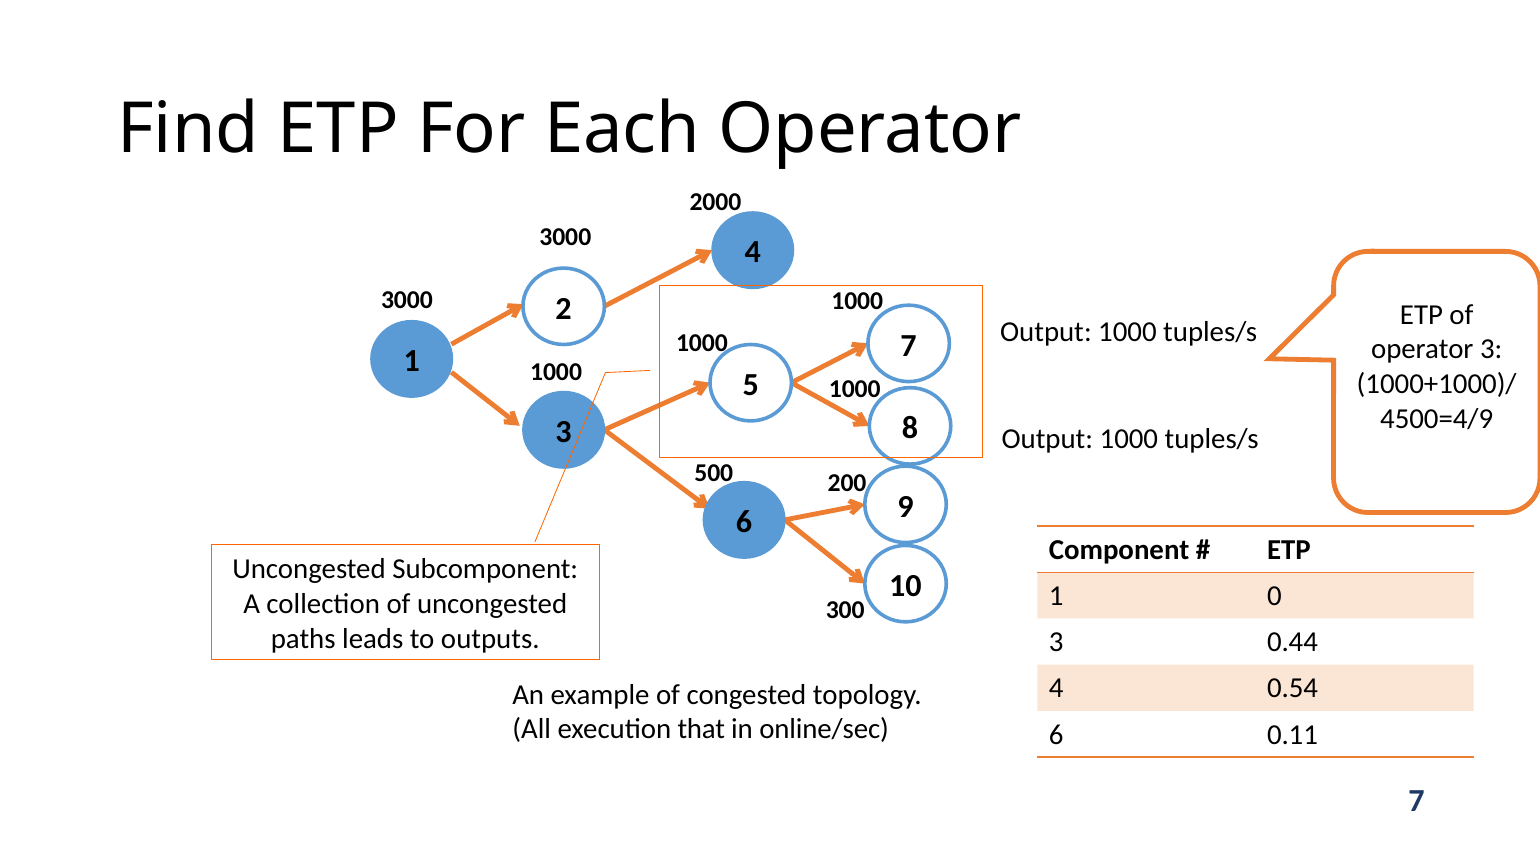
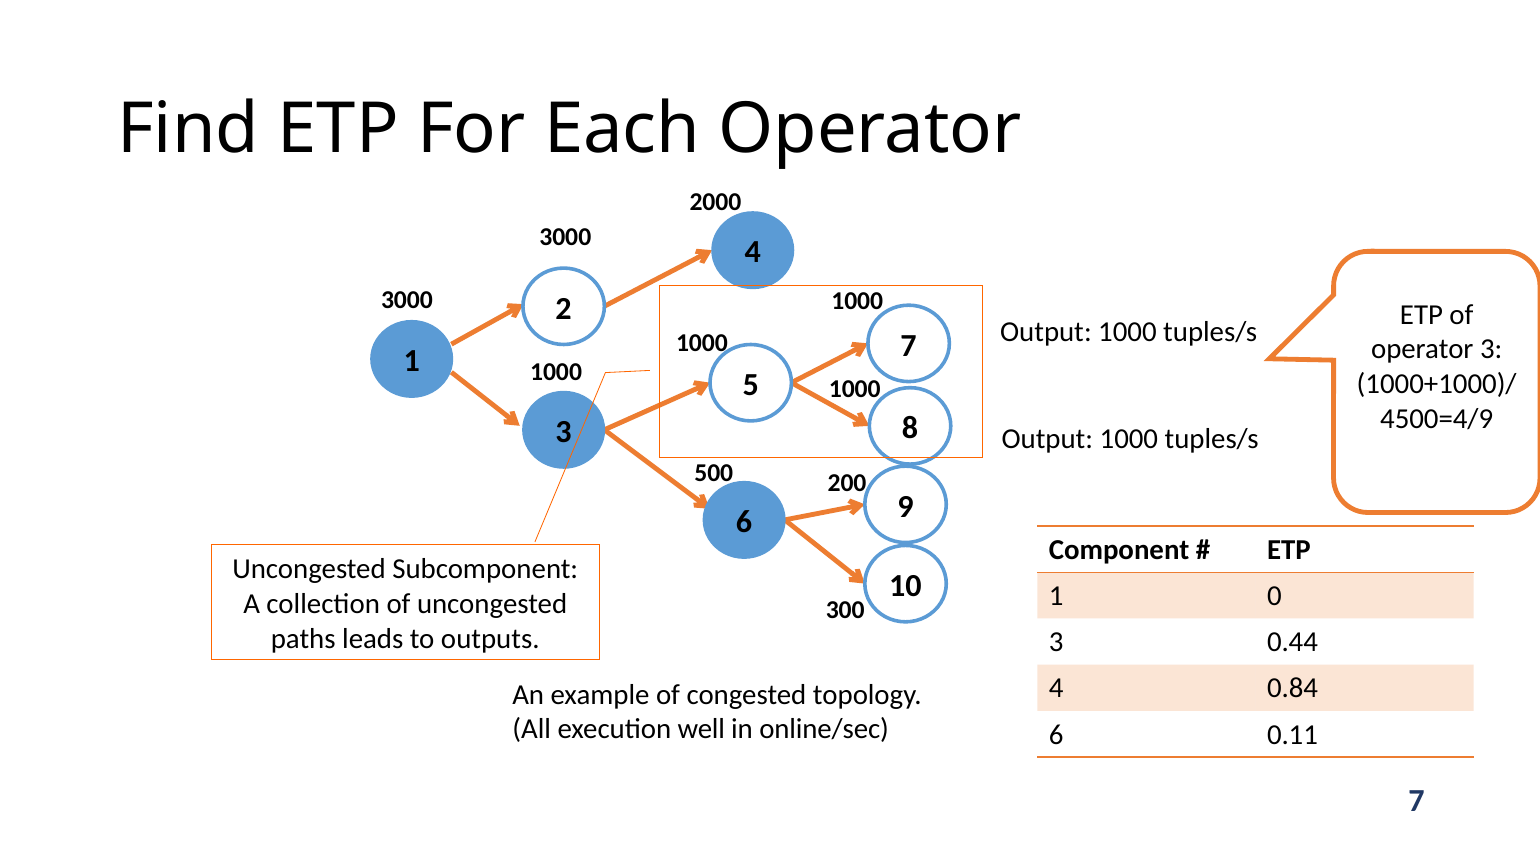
0.54: 0.54 -> 0.84 (1293, 689)
that: that -> well (701, 730)
